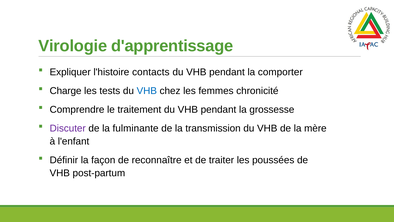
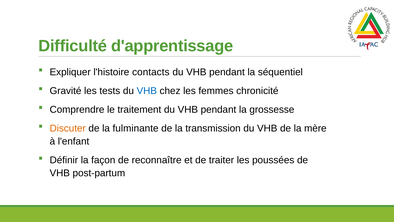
Virologie: Virologie -> Difficulté (73, 46)
comporter: comporter -> séquentiel (280, 72)
Charge: Charge -> Gravité (66, 91)
Discuter colour: purple -> orange (68, 128)
